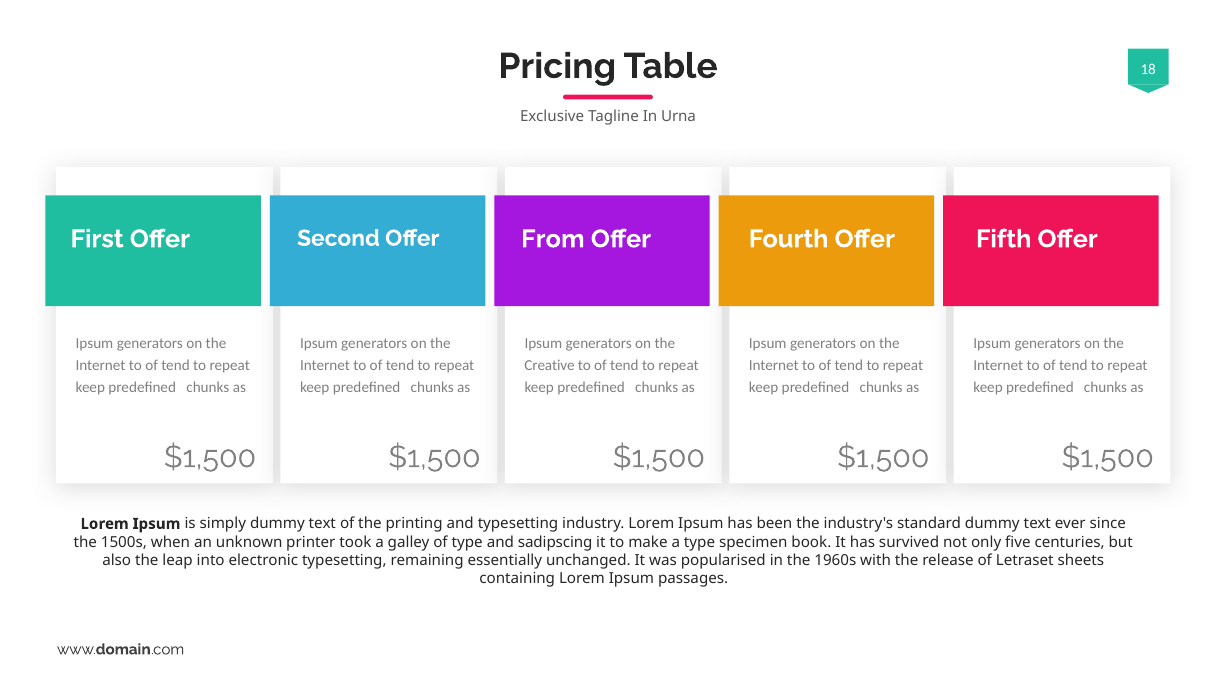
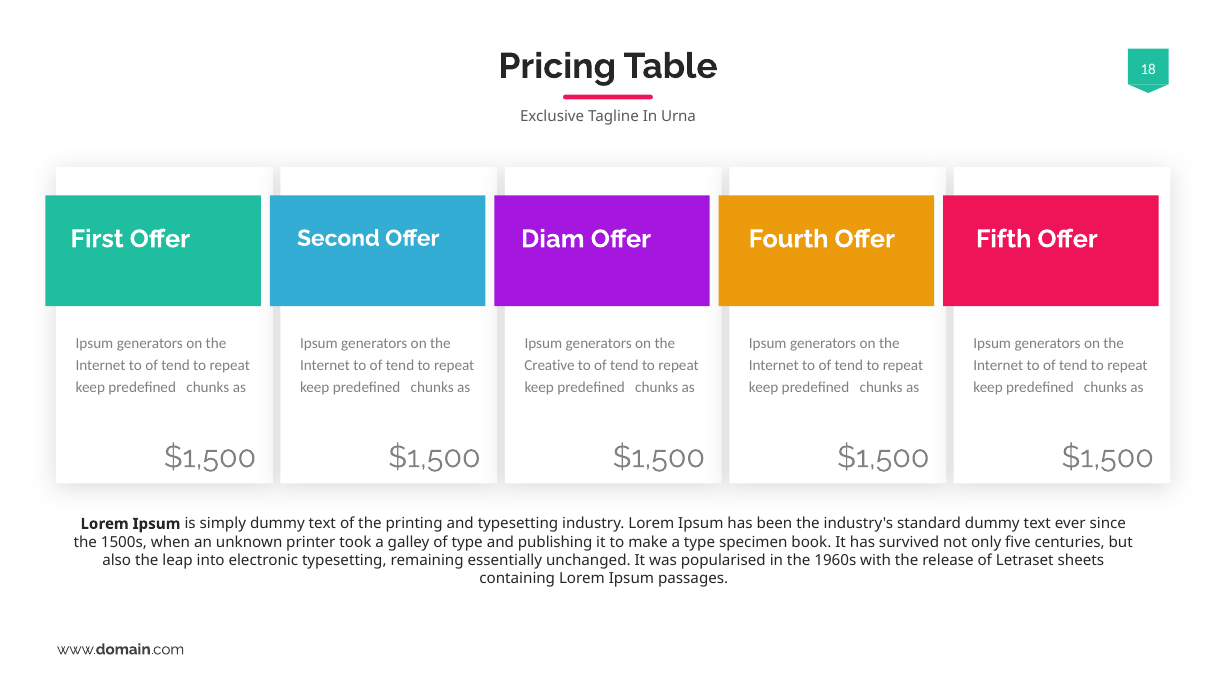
From: From -> Diam (553, 239)
sadipscing: sadipscing -> publishing (555, 542)
